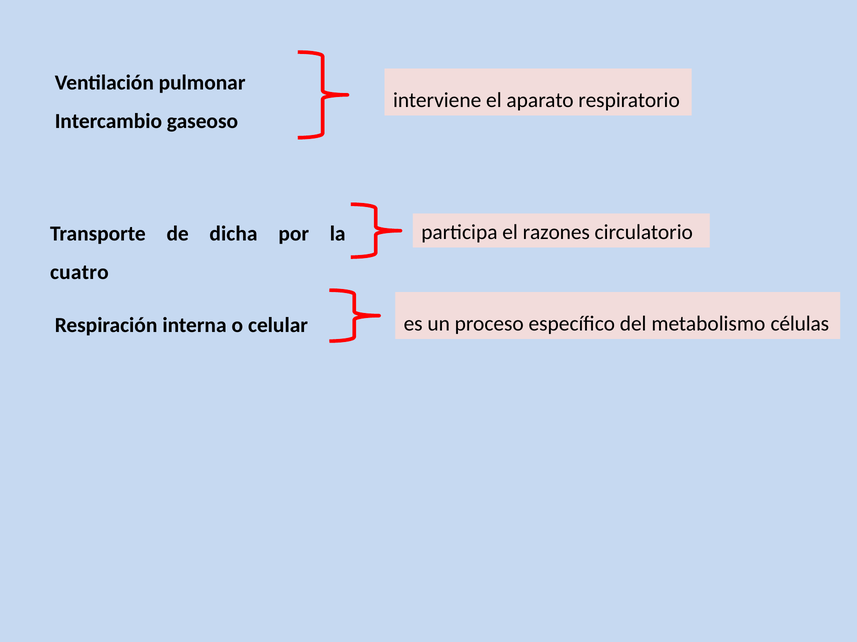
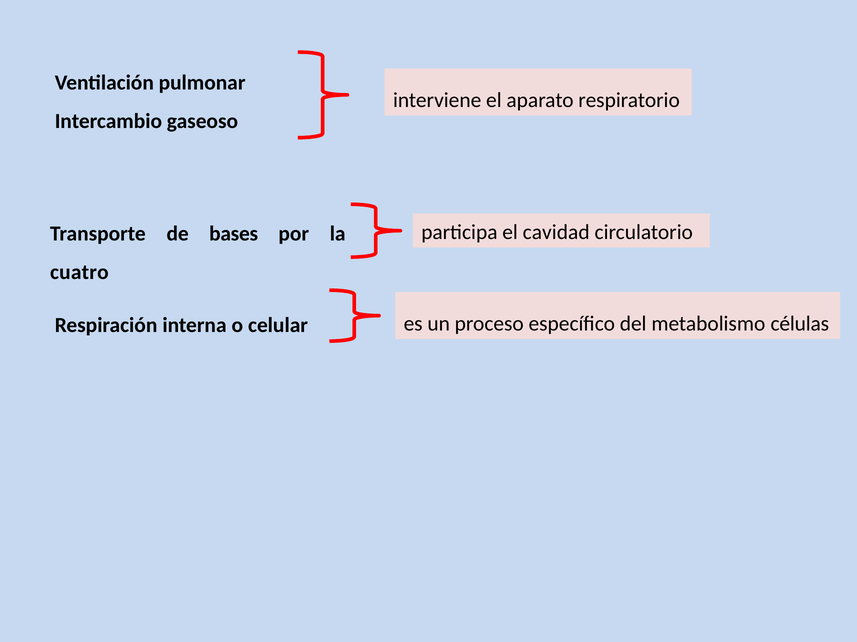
razones: razones -> cavidad (556, 232)
dicha: dicha -> bases (234, 234)
